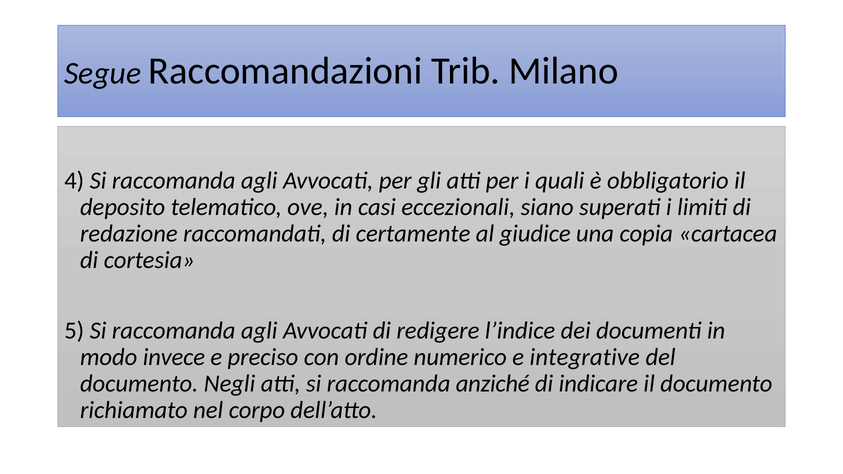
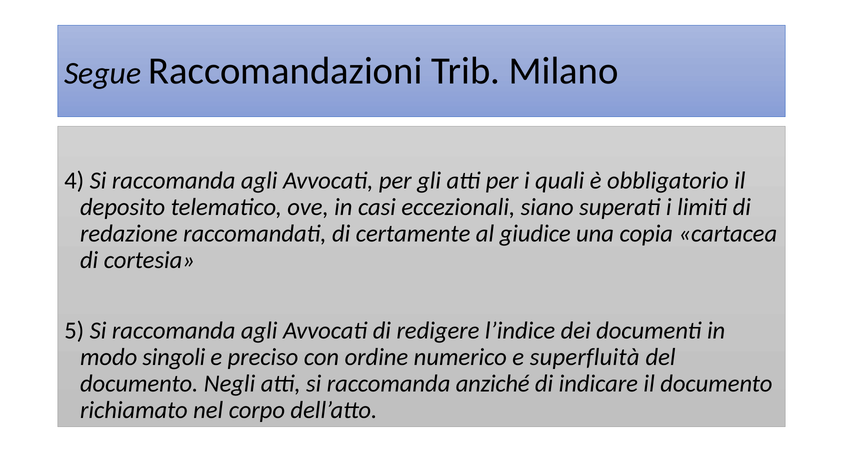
invece: invece -> singoli (174, 357)
integrative: integrative -> superfluità (585, 357)
